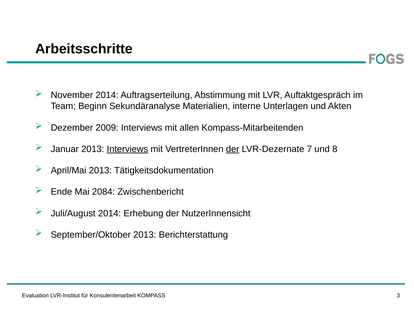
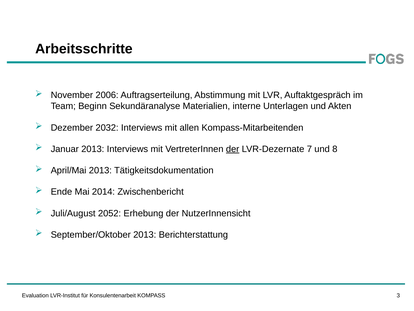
November 2014: 2014 -> 2006 (107, 95)
2009: 2009 -> 2032 (107, 127)
Interviews underline: present -> none (127, 149)
2084: 2084 -> 2014 (103, 192)
Juli/August 2014: 2014 -> 2052 (110, 213)
